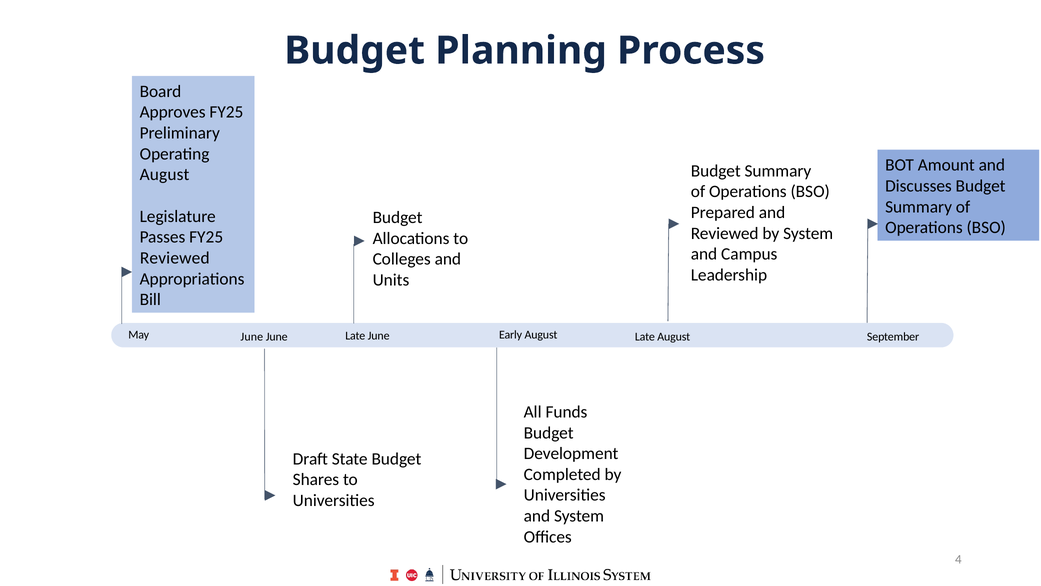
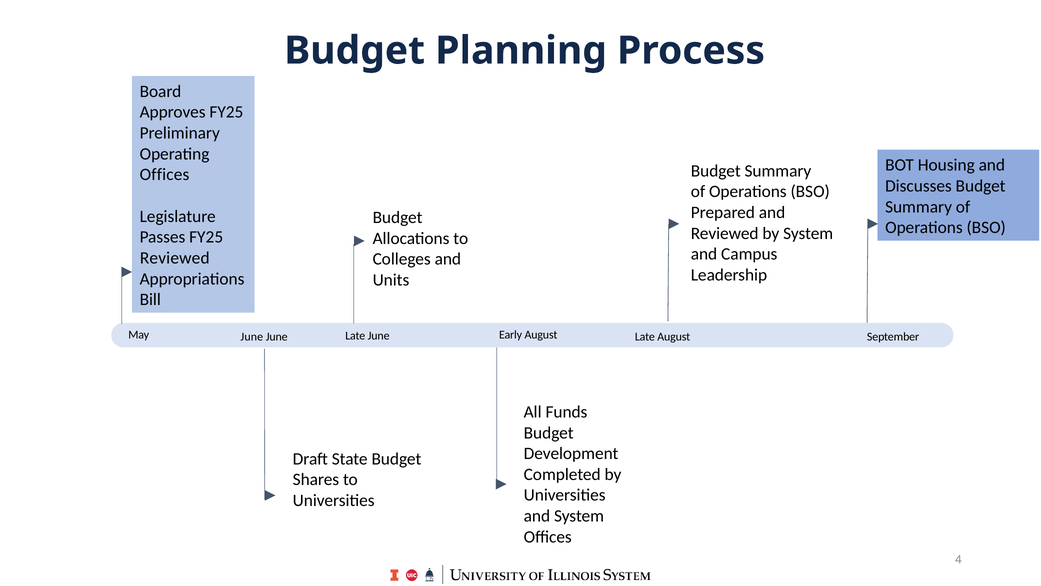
Amount: Amount -> Housing (946, 165)
August: August -> Offices (165, 175)
